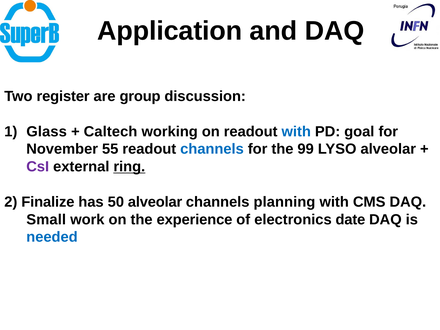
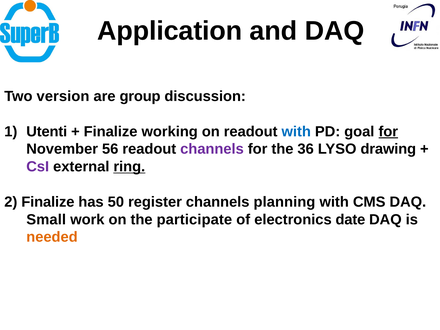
register: register -> version (63, 96)
Glass: Glass -> Utenti (47, 132)
Caltech: Caltech -> Finalize (111, 132)
for underline: none -> present (388, 132)
55: 55 -> 56 (110, 149)
channels colour: blue -> purple (212, 149)
99: 99 -> 36 (306, 149)
LYSO alveolar: alveolar -> drawing (388, 149)
50 alveolar: alveolar -> register (155, 202)
experience: experience -> participate (194, 220)
needed colour: blue -> orange (52, 237)
